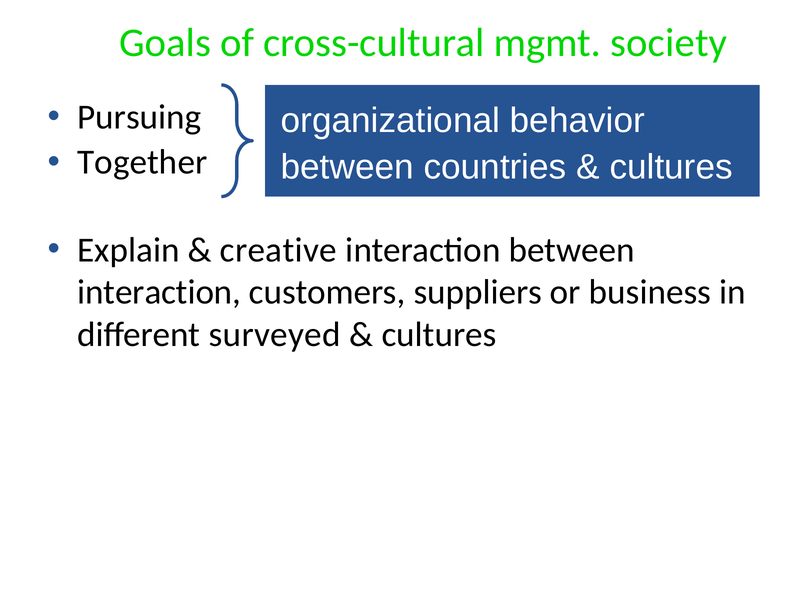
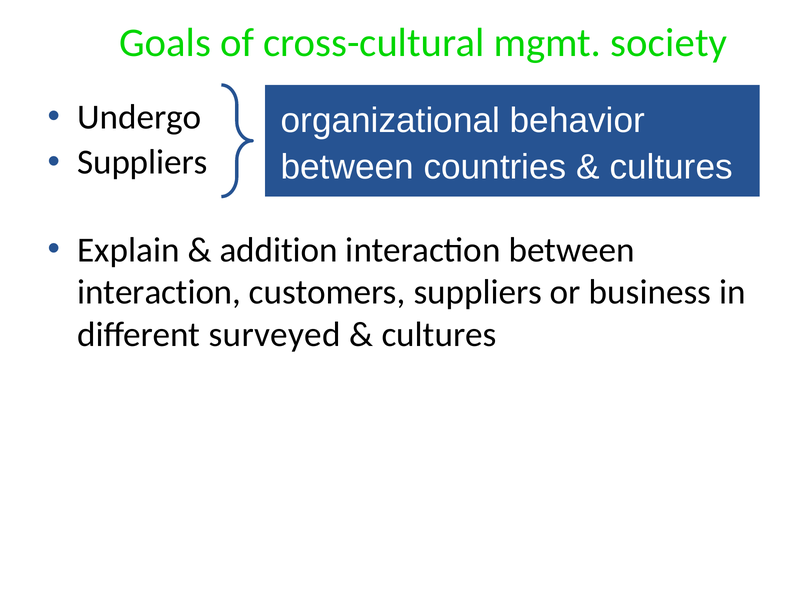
Pursuing: Pursuing -> Undergo (139, 117)
Together: Together -> Suppliers (142, 162)
creative: creative -> addition (279, 250)
